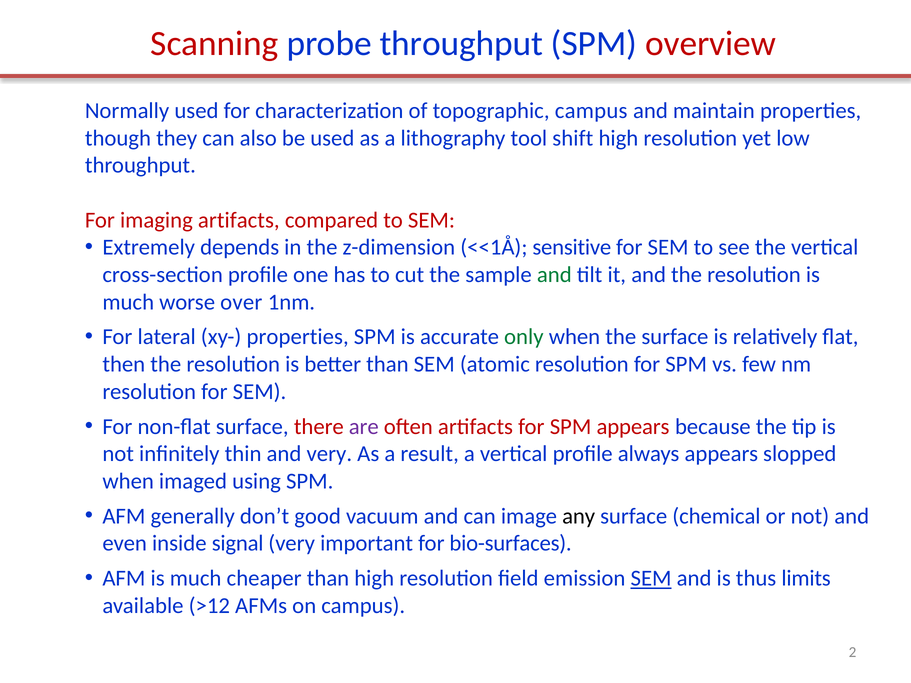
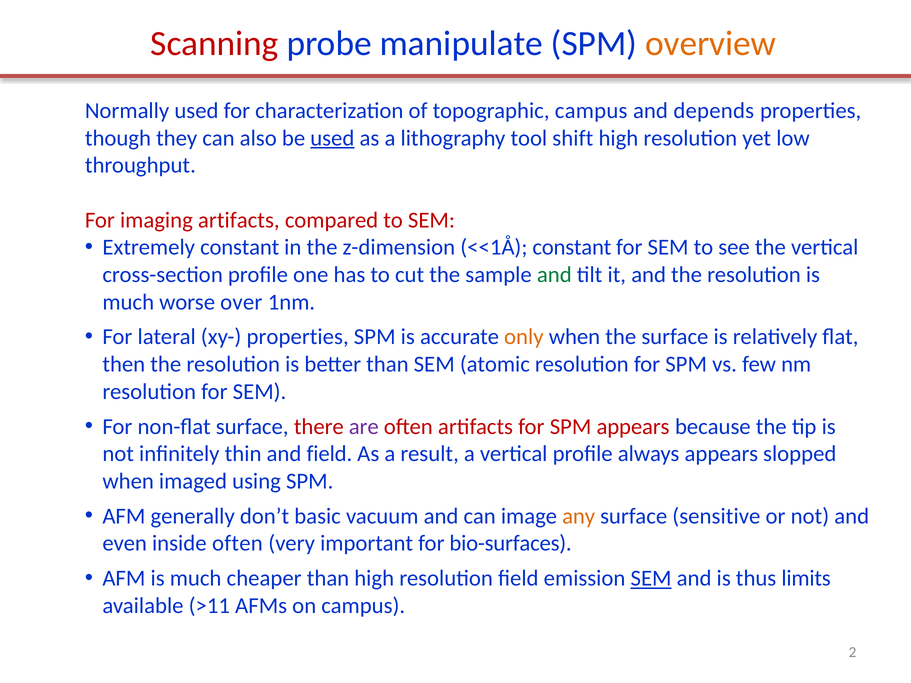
probe throughput: throughput -> manipulate (461, 43)
overview colour: red -> orange (711, 43)
maintain: maintain -> depends (714, 111)
used underline: none -> present (332, 138)
Extremely depends: depends -> constant (240, 247)
<<1Å sensitive: sensitive -> constant (572, 247)
only colour: green -> orange (524, 337)
and very: very -> field (329, 454)
good: good -> basic (318, 516)
any colour: black -> orange (579, 516)
chemical: chemical -> sensitive (716, 516)
inside signal: signal -> often (237, 544)
>12: >12 -> >11 (209, 606)
